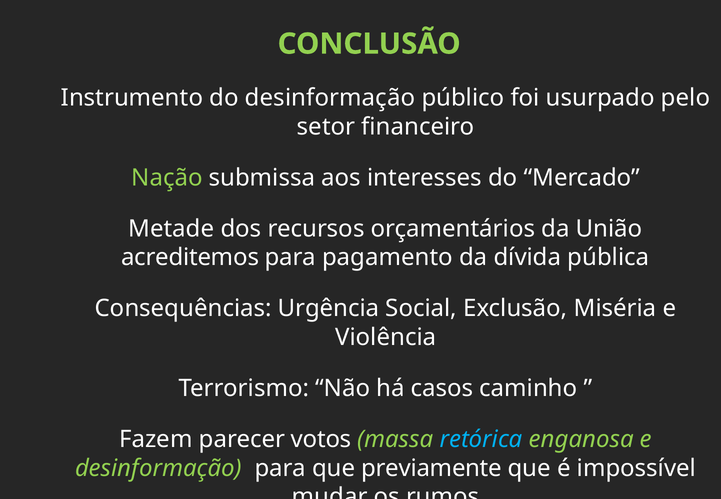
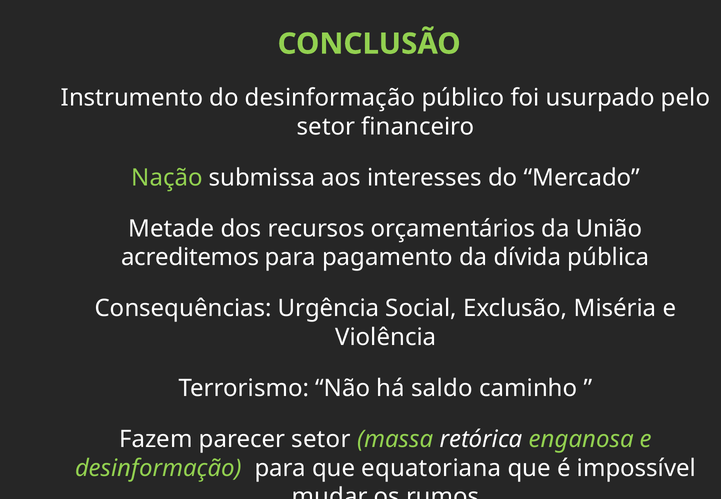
casos: casos -> saldo (442, 388)
parecer votos: votos -> setor (321, 439)
retórica colour: light blue -> white (481, 439)
previamente: previamente -> equatoriana (431, 468)
